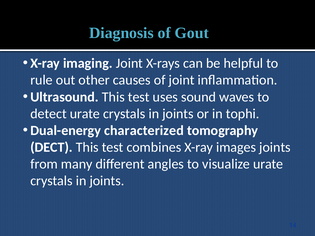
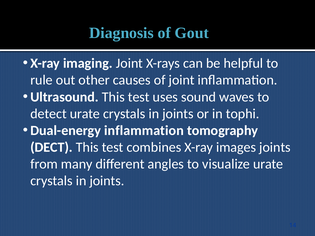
Dual-energy characterized: characterized -> inflammation (144, 131)
